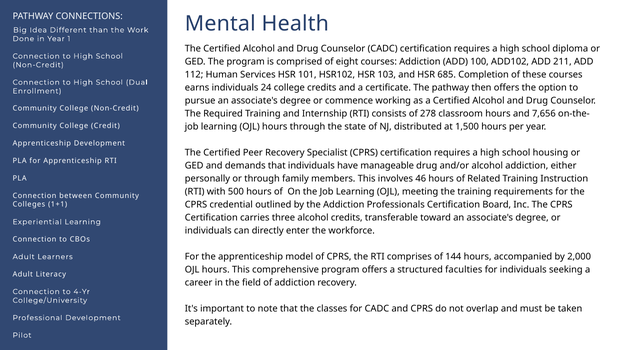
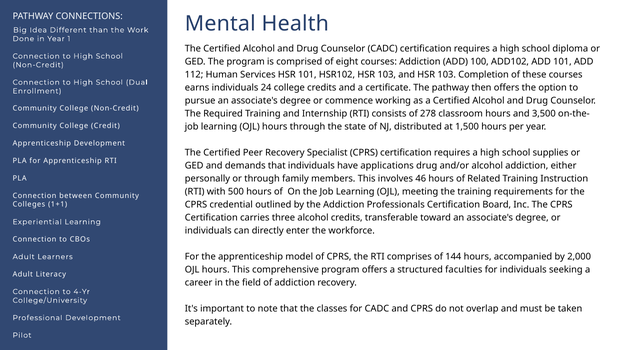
ADD 211: 211 -> 101 (562, 62)
and HSR 685: 685 -> 103 (447, 75)
7,656: 7,656 -> 3,500 (544, 114)
housing: housing -> supplies (551, 153)
manageable: manageable -> applications (387, 166)
